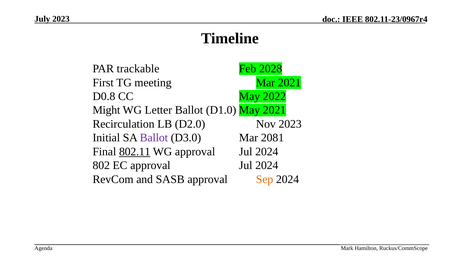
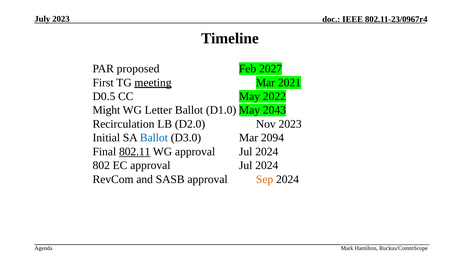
trackable: trackable -> proposed (138, 69)
2028: 2028 -> 2027 (271, 69)
meeting underline: none -> present (153, 82)
D0.8: D0.8 -> D0.5 (104, 96)
2021: 2021 -> 2043 (274, 110)
Ballot colour: purple -> blue (154, 138)
2081: 2081 -> 2094 (272, 138)
